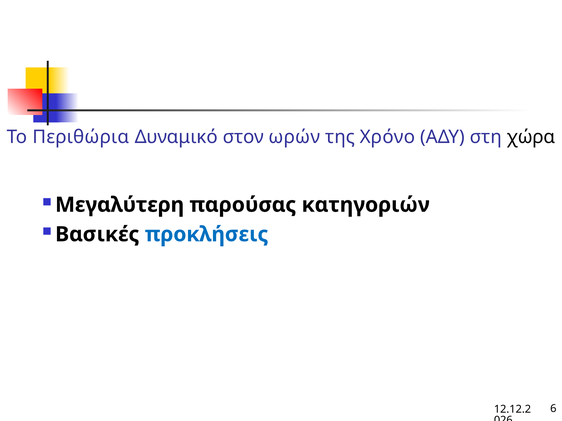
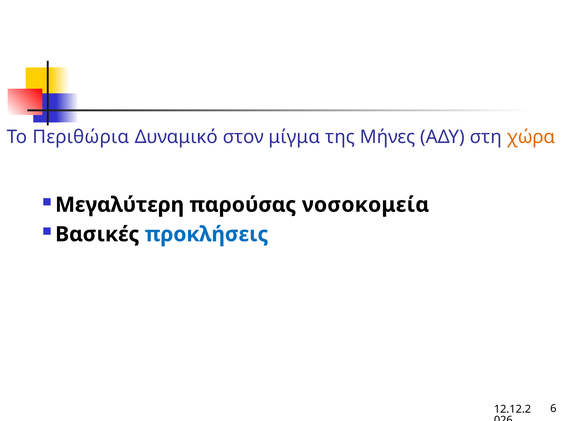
ωρών: ωρών -> μίγμα (294, 137)
Χρόνο: Χρόνο -> Μήνες (388, 137)
χώρα colour: black -> orange (531, 137)
κατηγοριών: κατηγοριών -> νοσοκομεία (366, 205)
